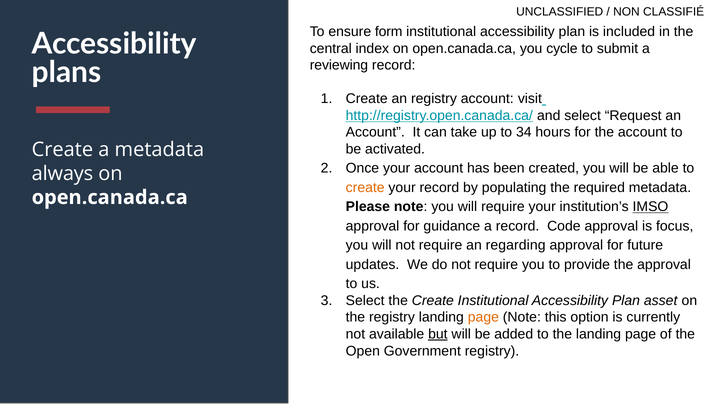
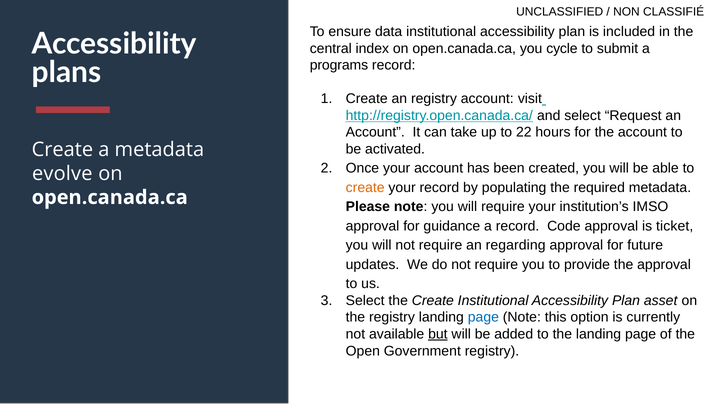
form: form -> data (389, 32)
reviewing: reviewing -> programs (339, 65)
34: 34 -> 22 (524, 132)
always: always -> evolve (62, 174)
IMSO underline: present -> none (650, 207)
focus: focus -> ticket (675, 226)
page colour: orange -> blue (483, 318)
